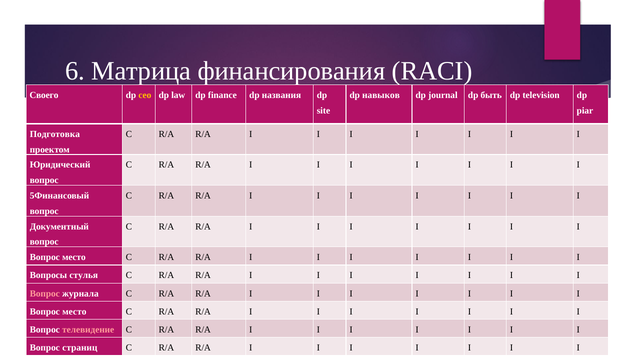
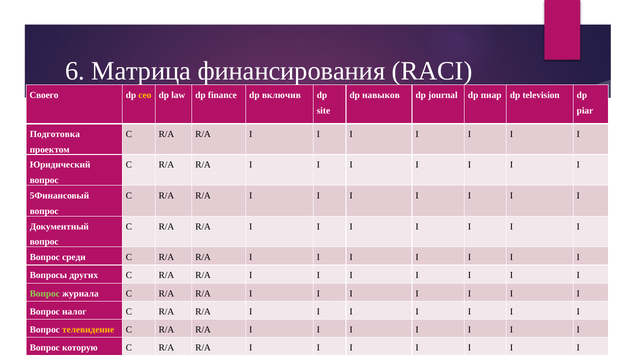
названия: названия -> включив (281, 95)
быть: быть -> пиар (491, 95)
место: место -> среди (74, 257)
стулья: стулья -> других (84, 275)
Вопрос colour: pink -> light green (45, 293)
место: место -> налог (74, 311)
телевидение colour: pink -> yellow (88, 329)
страниц: страниц -> которую (80, 347)
